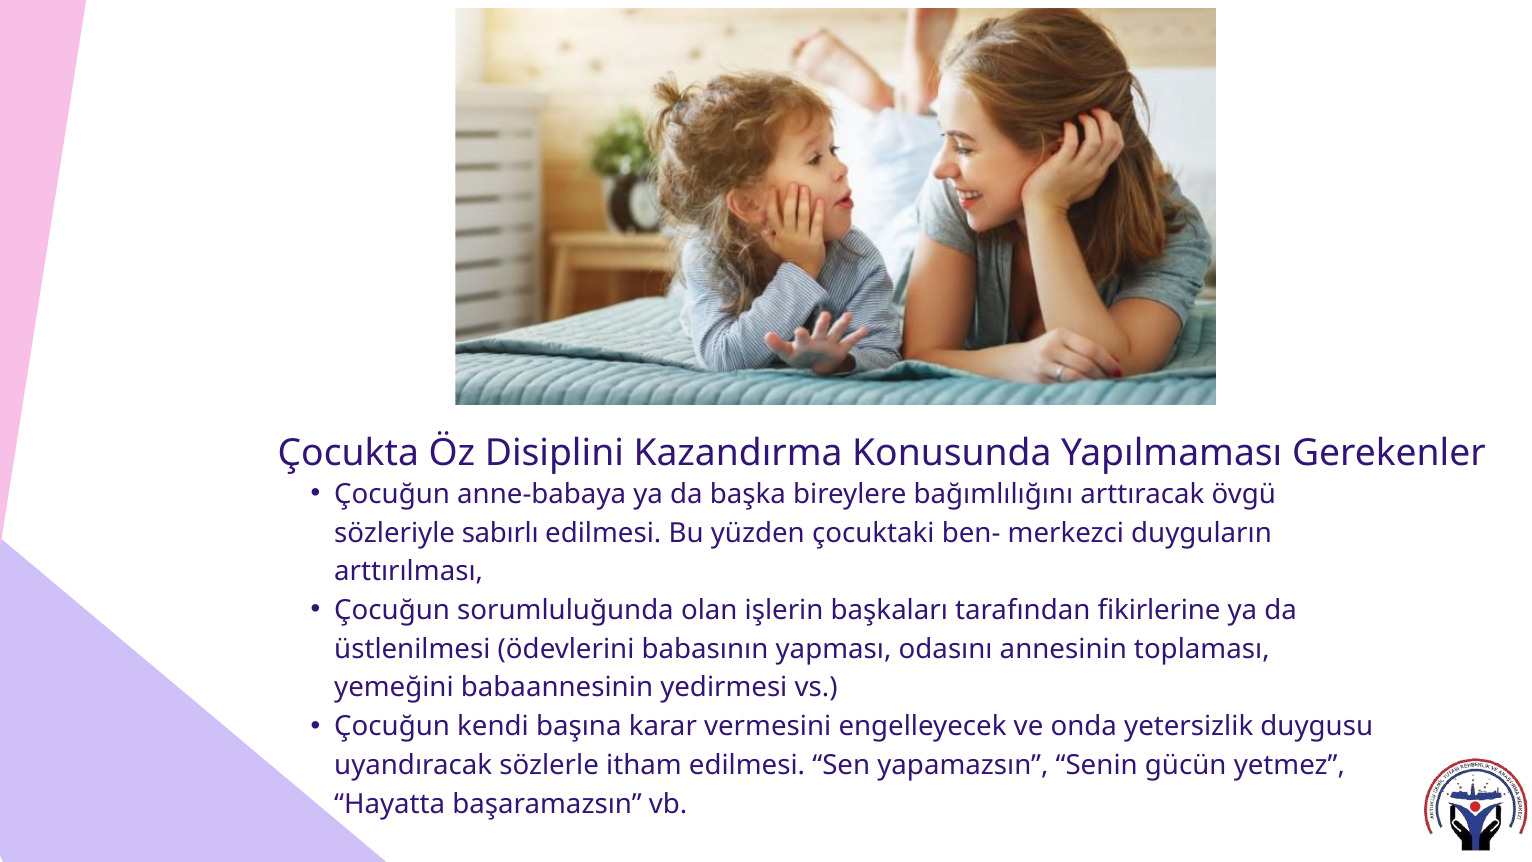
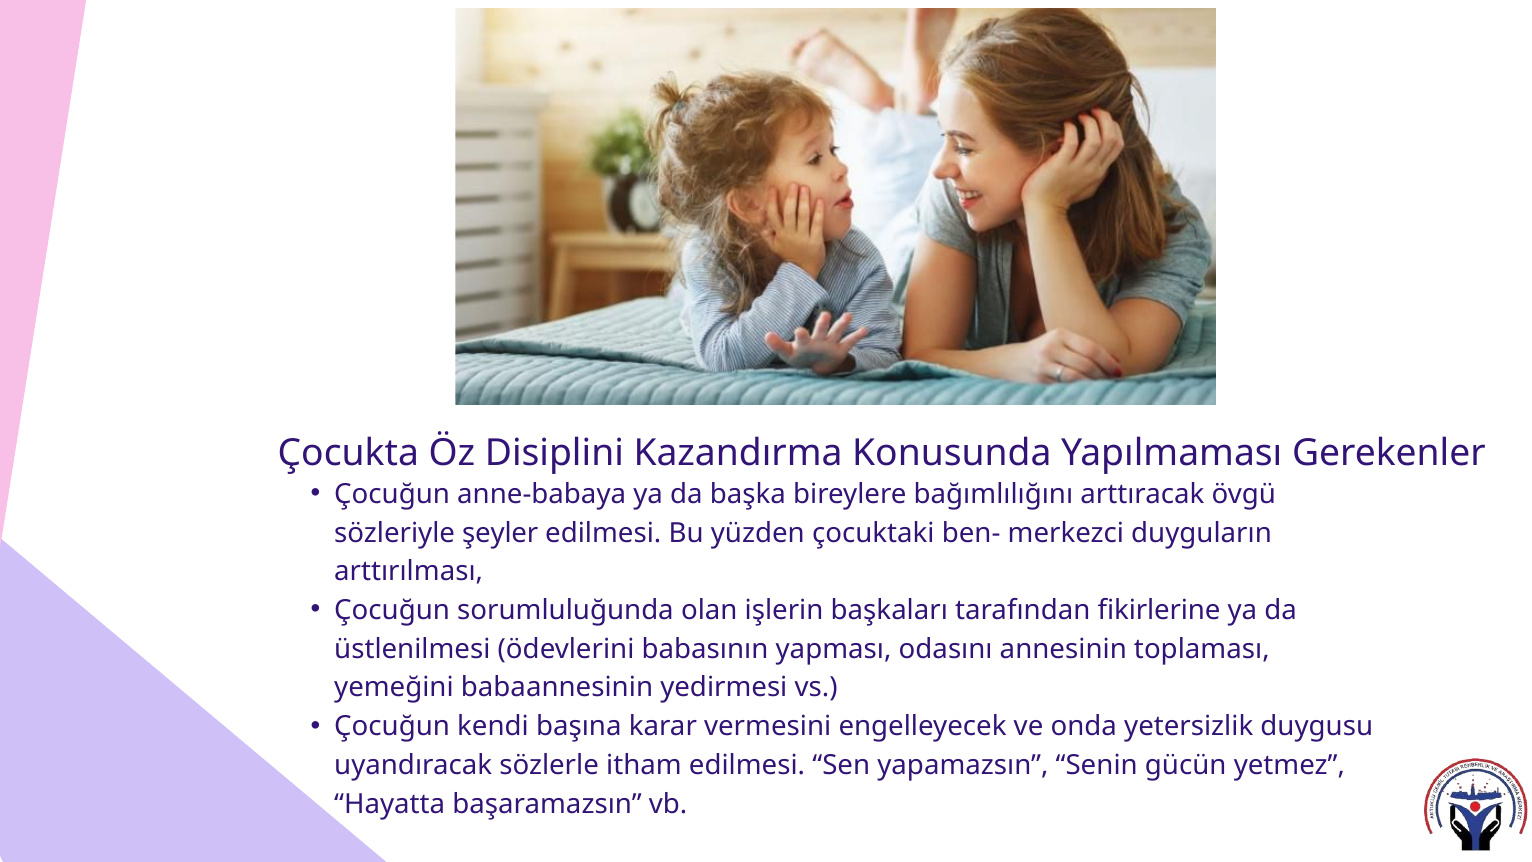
sabırlı: sabırlı -> şeyler (500, 533)
